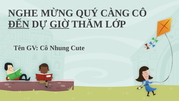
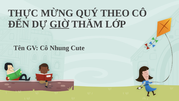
NGHE: NGHE -> THỰC (23, 13)
CÀNG: CÀNG -> THEO (115, 13)
ĐẾN underline: present -> none (19, 24)
